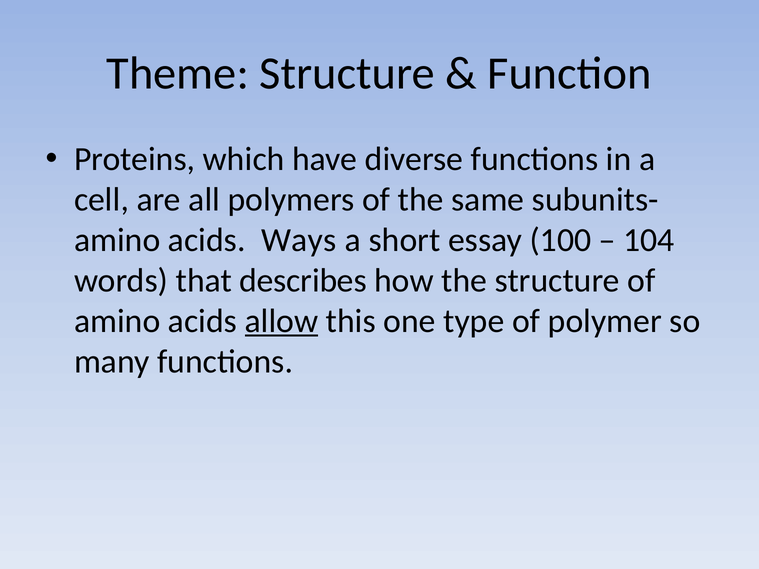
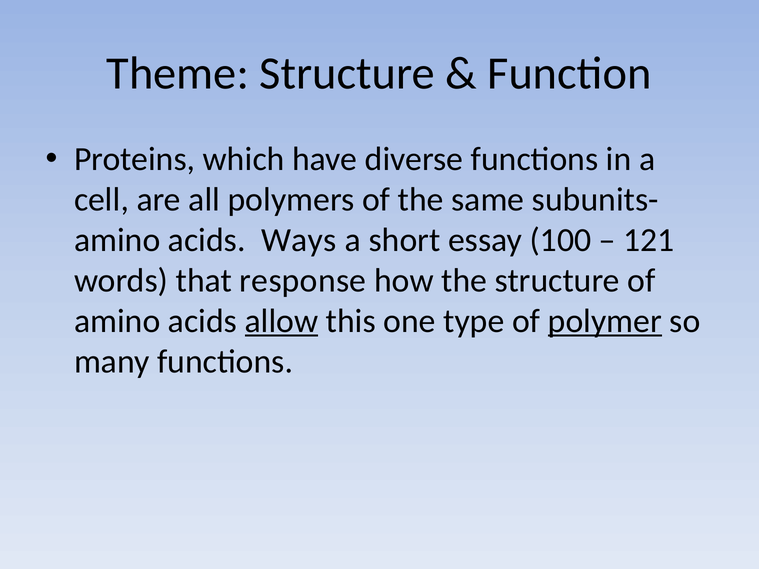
104: 104 -> 121 (649, 240)
describes: describes -> response (303, 281)
polymer underline: none -> present (605, 321)
